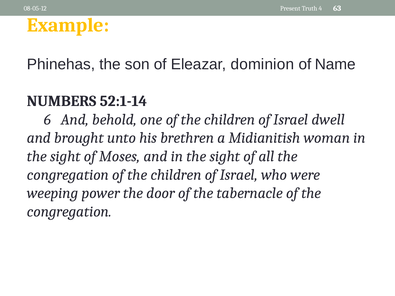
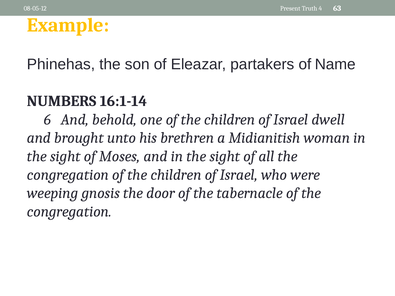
dominion: dominion -> partakers (262, 64)
52:1-14: 52:1-14 -> 16:1-14 (123, 101)
power: power -> gnosis (101, 193)
